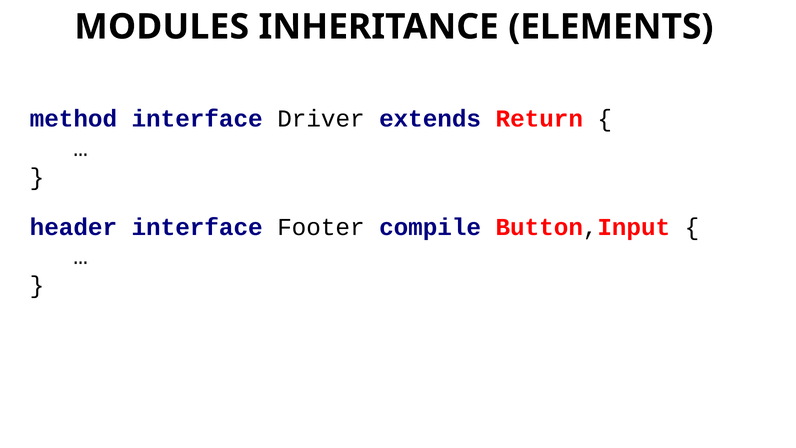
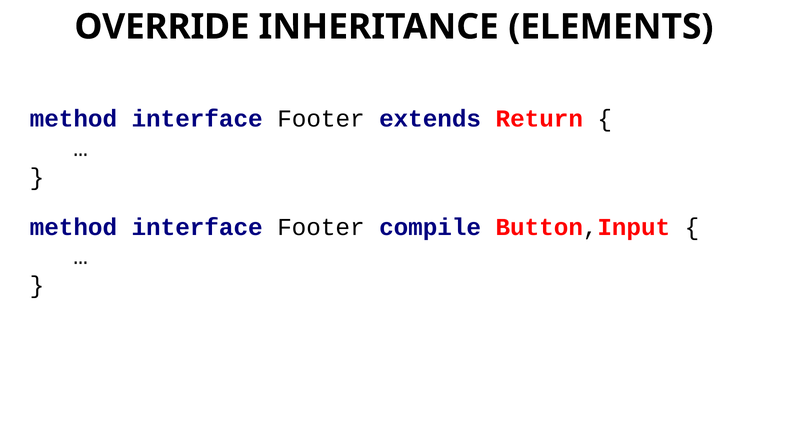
MODULES: MODULES -> OVERRIDE (162, 27)
Driver: Driver -> Footer (321, 119)
header: header -> method (73, 227)
